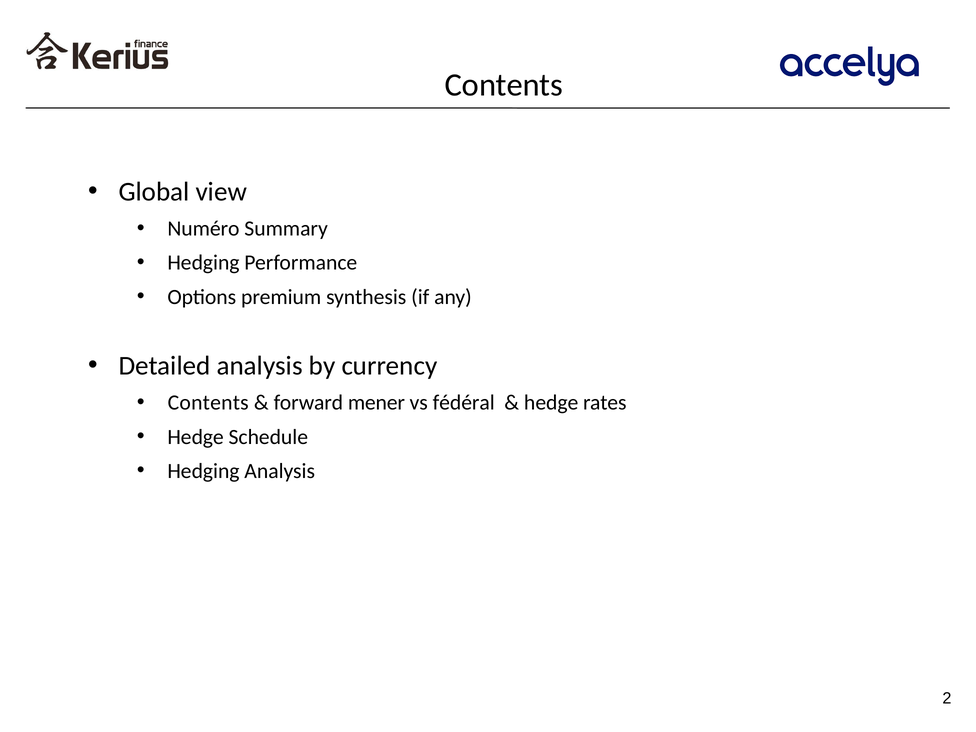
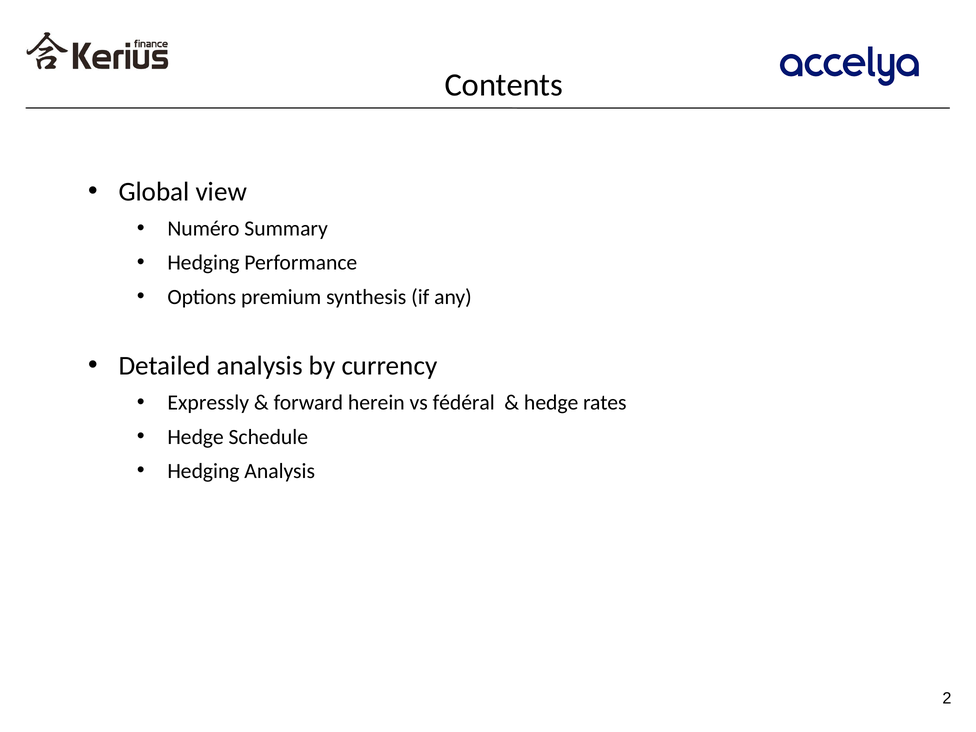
Contents: Contents -> Expressly (208, 403)
mener: mener -> herein (376, 403)
